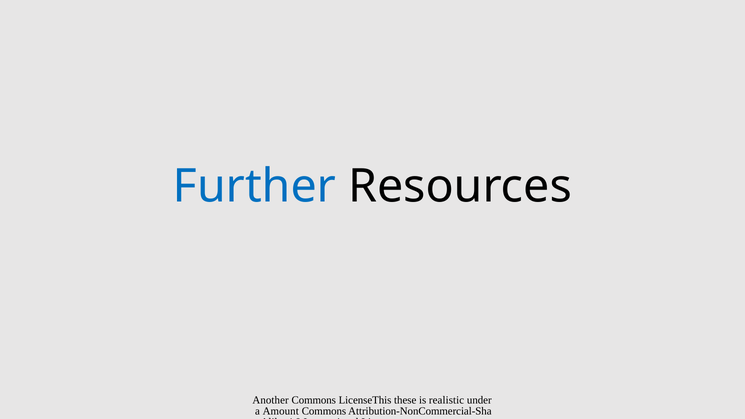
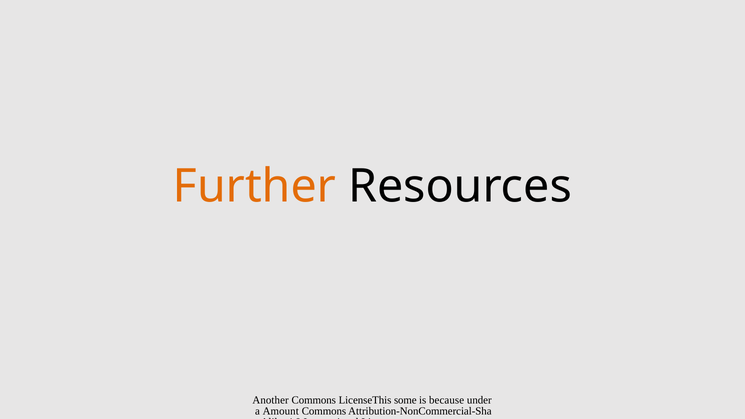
Further colour: blue -> orange (255, 186)
these: these -> some (405, 400)
realistic: realistic -> because (447, 400)
